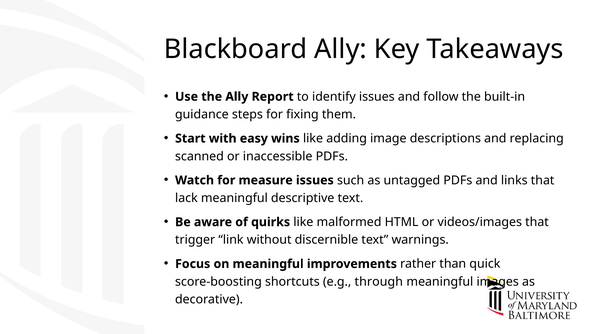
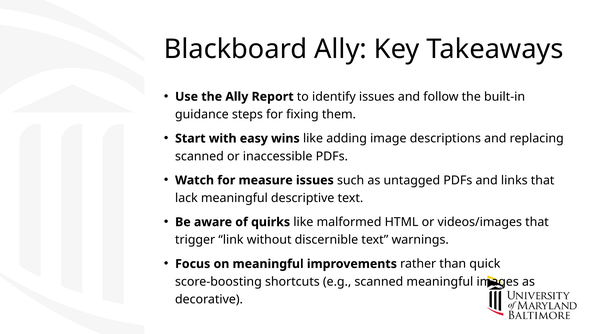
e.g through: through -> scanned (379, 282)
